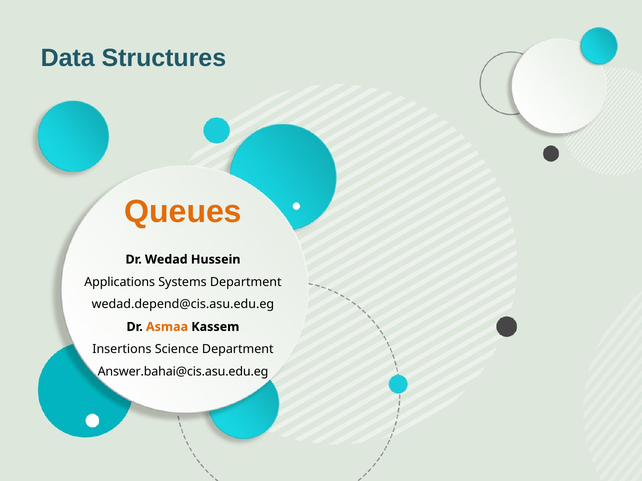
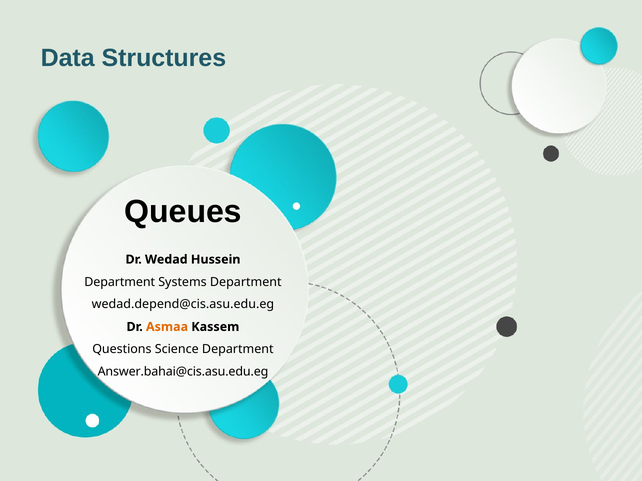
Queues colour: orange -> black (183, 212)
Applications: Applications -> Department (120, 282)
Insertions: Insertions -> Questions (122, 350)
